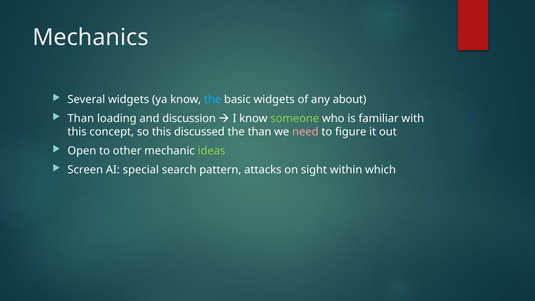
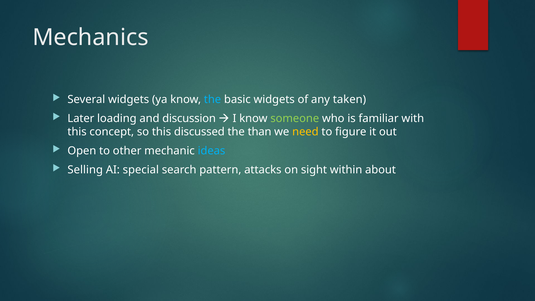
about: about -> taken (349, 100)
Than: Than -> Later (81, 119)
need colour: pink -> yellow (305, 132)
ideas colour: light green -> light blue (211, 151)
Screen: Screen -> Selling (85, 170)
which: which -> about (381, 170)
